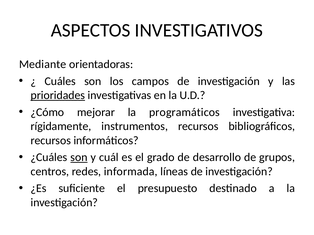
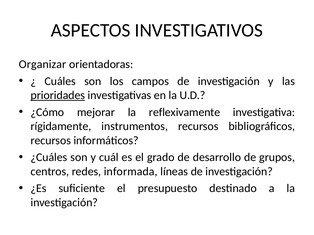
Mediante: Mediante -> Organizar (43, 64)
programáticos: programáticos -> reflexivamente (185, 112)
son underline: present -> none (79, 158)
